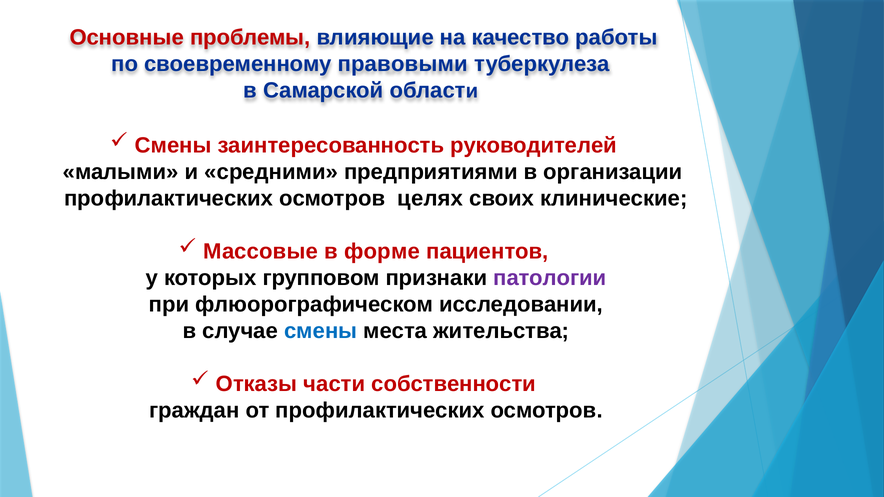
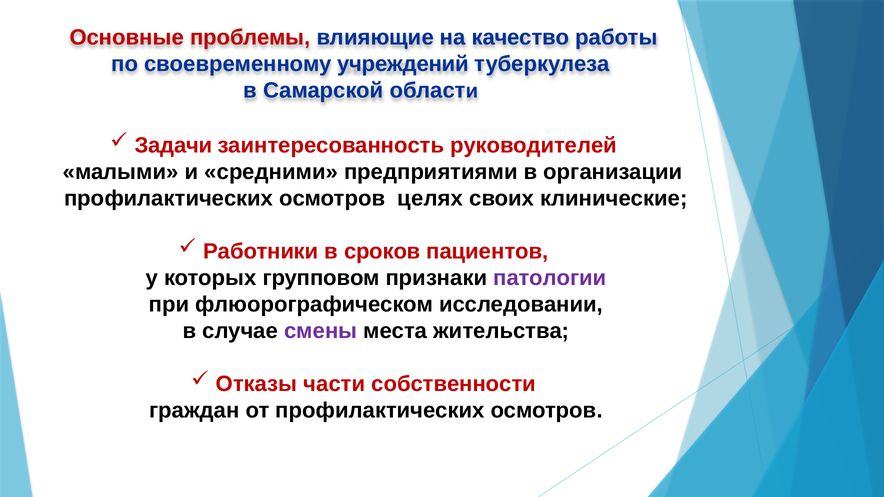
правовыми: правовыми -> учреждений (403, 64)
Смены: Смены -> Задачи (173, 146)
Массовые: Массовые -> Работники (261, 252)
форме: форме -> сроков (382, 252)
смены colour: blue -> purple (321, 331)
